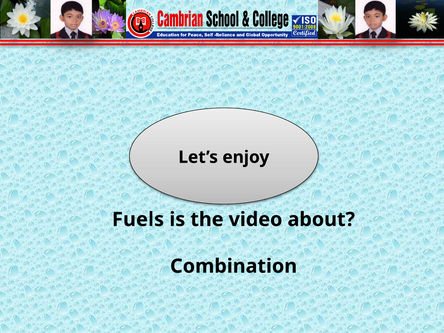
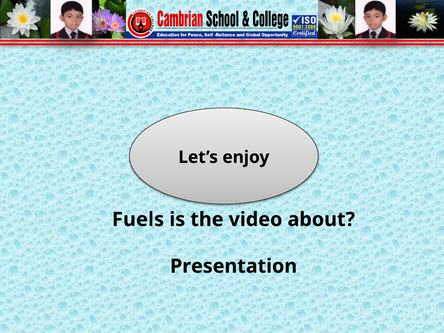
Combination: Combination -> Presentation (234, 266)
